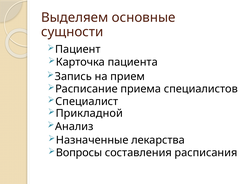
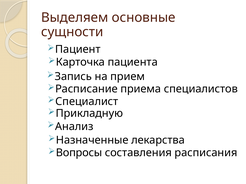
Прикладной: Прикладной -> Прикладную (89, 114)
